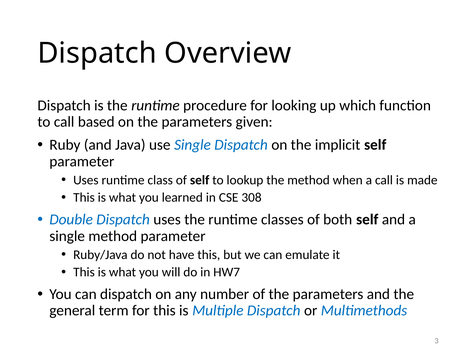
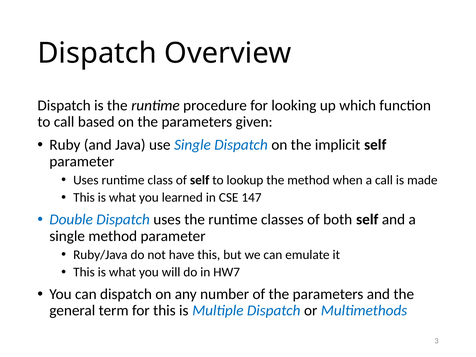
308: 308 -> 147 (252, 198)
